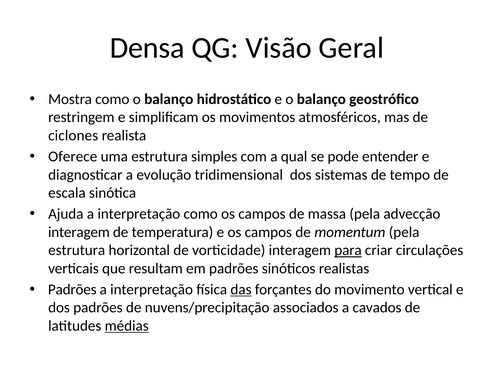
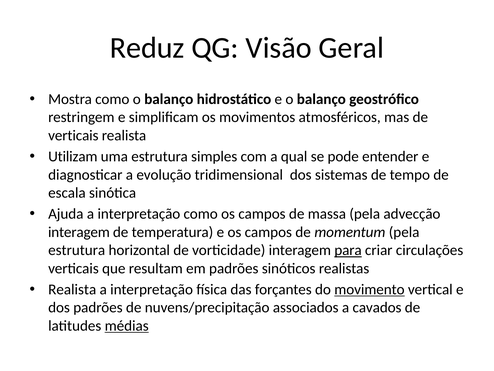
Densa: Densa -> Reduz (147, 48)
ciclones: ciclones -> verticais (73, 135)
Oferece: Oferece -> Utilizam (73, 156)
Padrões: Padrões -> Realista (72, 289)
das underline: present -> none (241, 289)
movimento underline: none -> present (369, 289)
